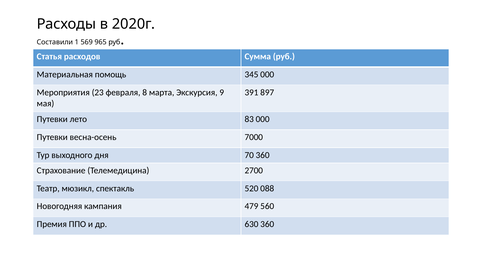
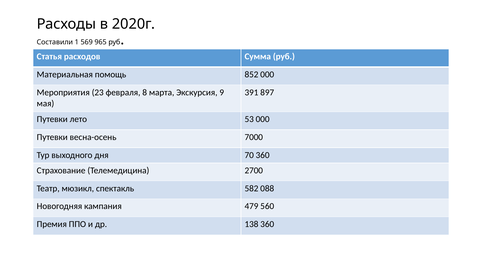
345: 345 -> 852 (251, 74)
83: 83 -> 53 (249, 119)
520: 520 -> 582 (251, 188)
630: 630 -> 138 (251, 224)
